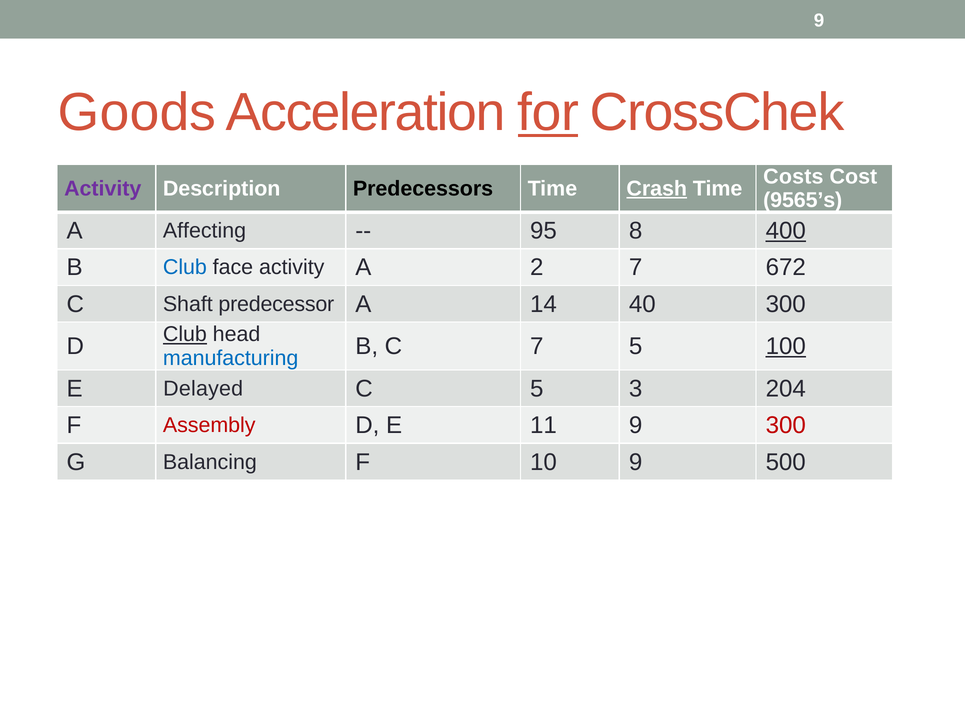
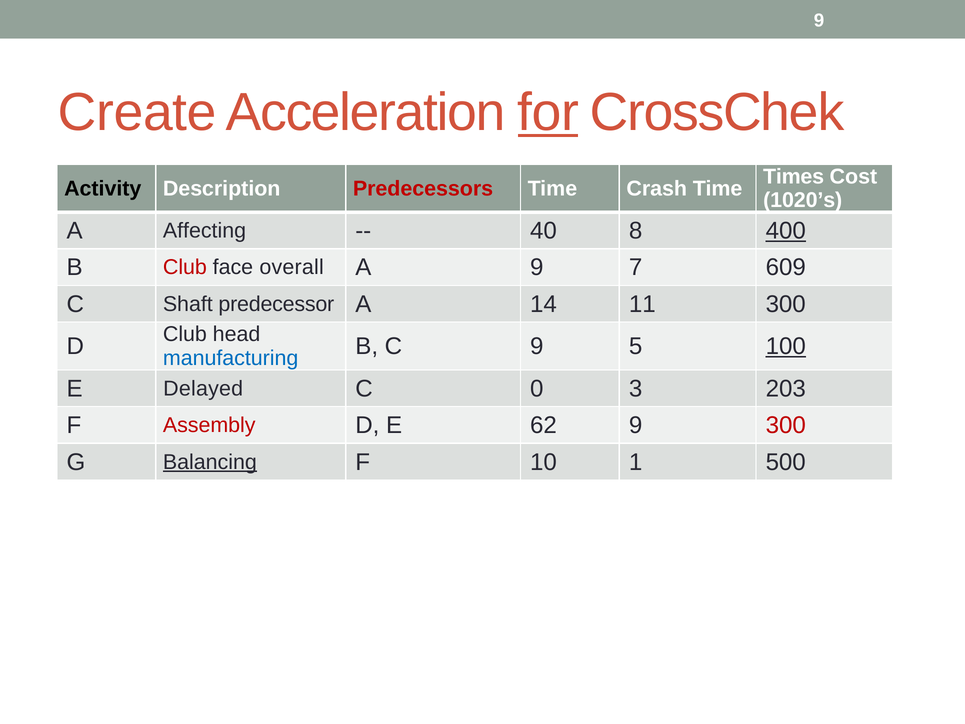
Goods: Goods -> Create (137, 112)
Costs: Costs -> Times (794, 177)
Activity colour: purple -> black (103, 188)
Predecessors colour: black -> red (423, 188)
Crash underline: present -> none (657, 188)
9565’s: 9565’s -> 1020’s (803, 200)
95: 95 -> 40 (543, 231)
Club colour: blue -> red (185, 267)
face activity: activity -> overall (292, 267)
A 2: 2 -> 9 (537, 267)
672: 672 -> 609 (786, 267)
40: 40 -> 11 (642, 304)
Club underline: present -> none (185, 334)
C 7: 7 -> 9 (537, 346)
C 5: 5 -> 0 (537, 388)
204: 204 -> 203 (786, 388)
11: 11 -> 62 (543, 425)
Balancing underline: none -> present (210, 462)
10 9: 9 -> 1 (636, 462)
